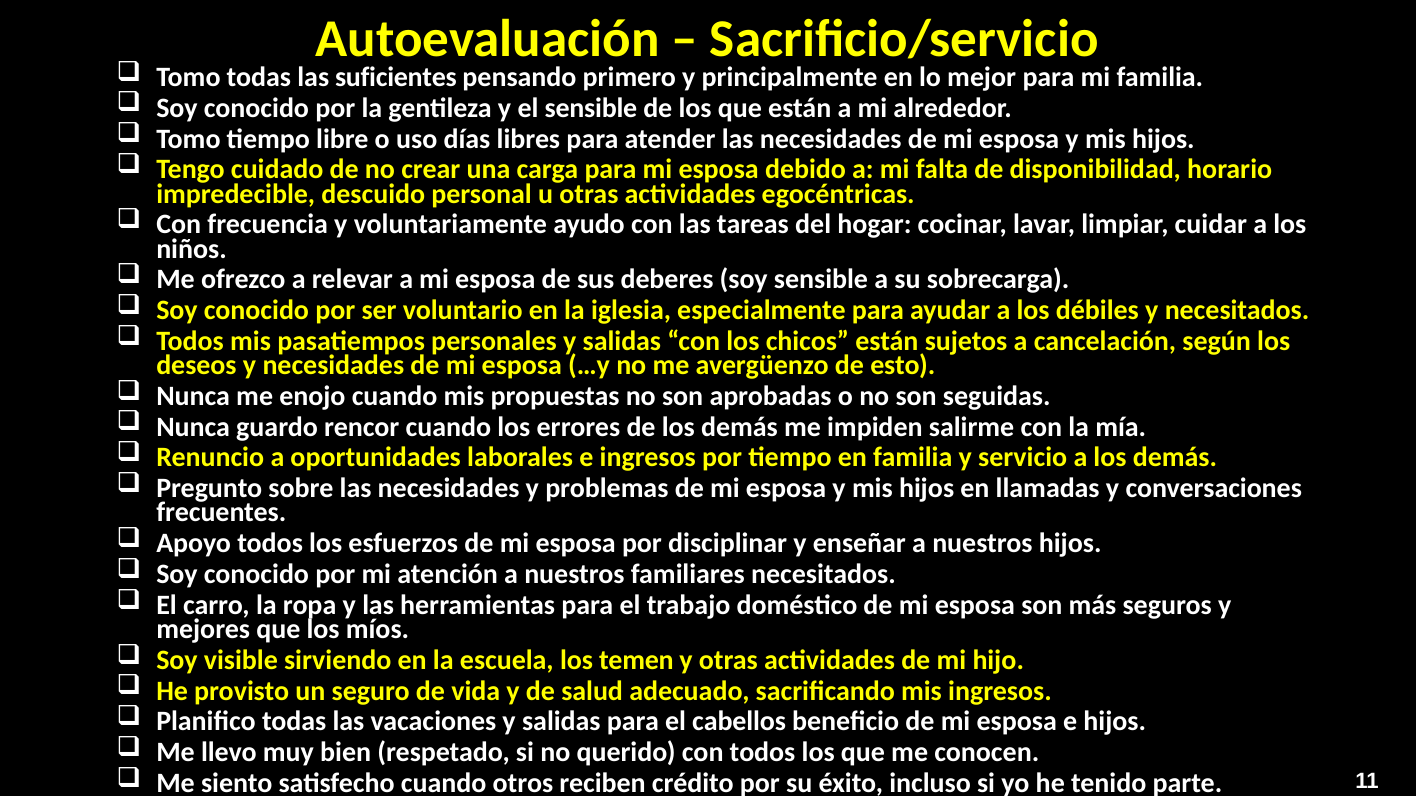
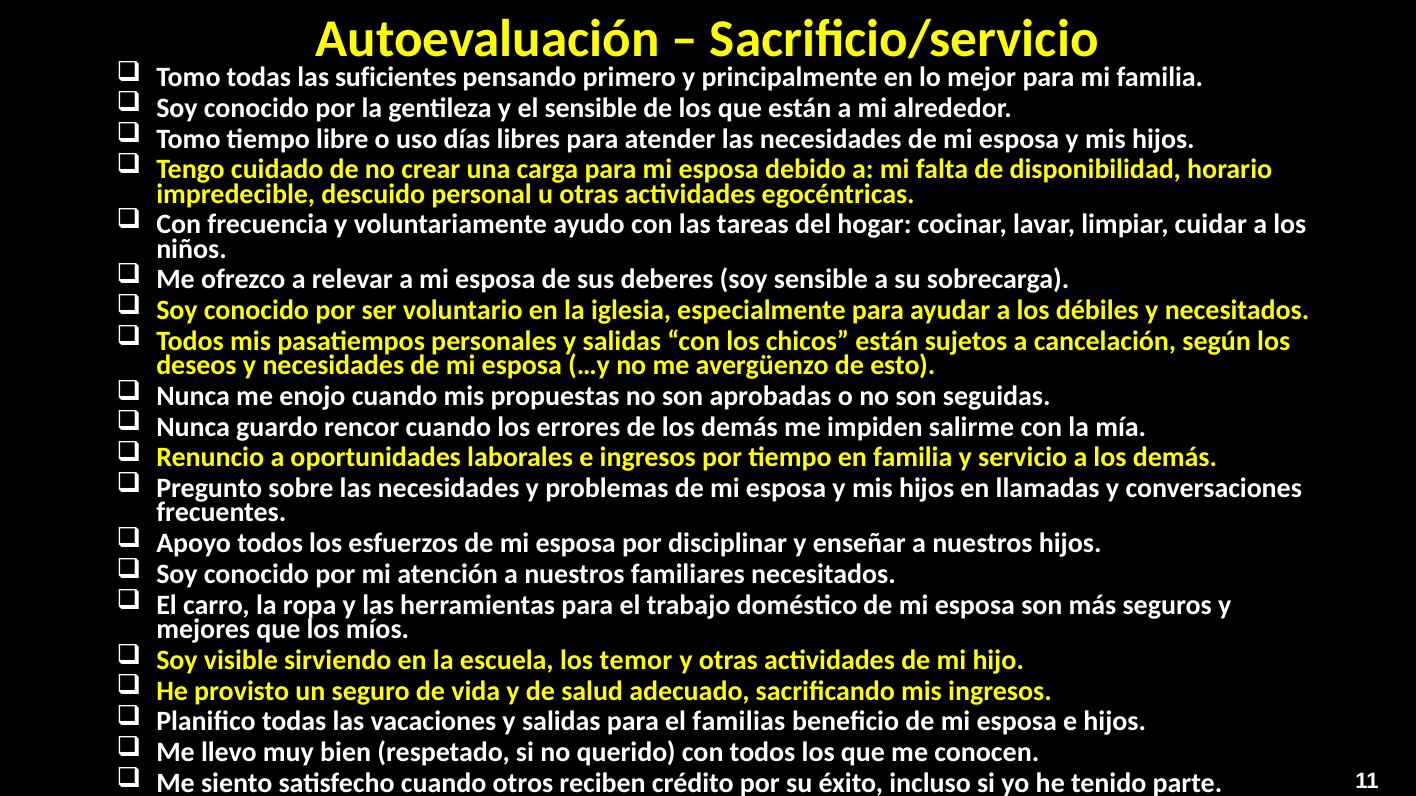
temen: temen -> temor (636, 660)
cabellos: cabellos -> familias (739, 722)
